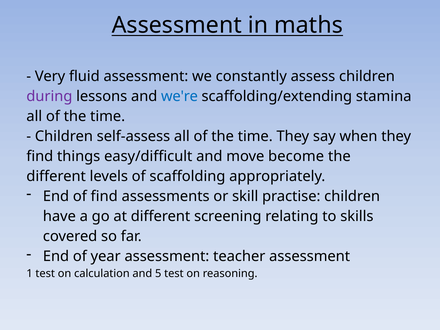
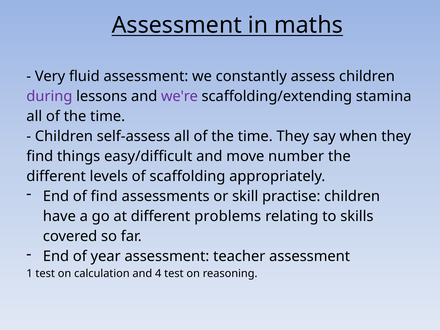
we're colour: blue -> purple (180, 96)
become: become -> number (296, 156)
screening: screening -> problems (228, 216)
5: 5 -> 4 (158, 274)
